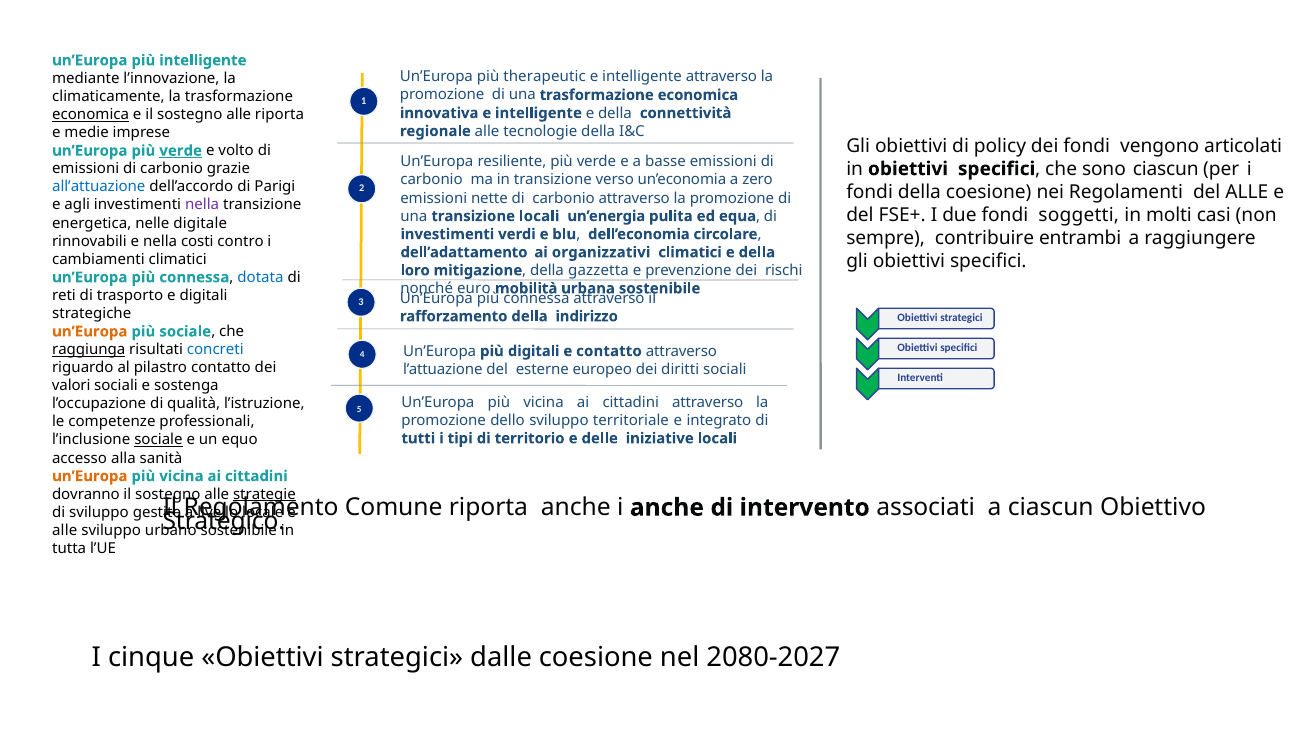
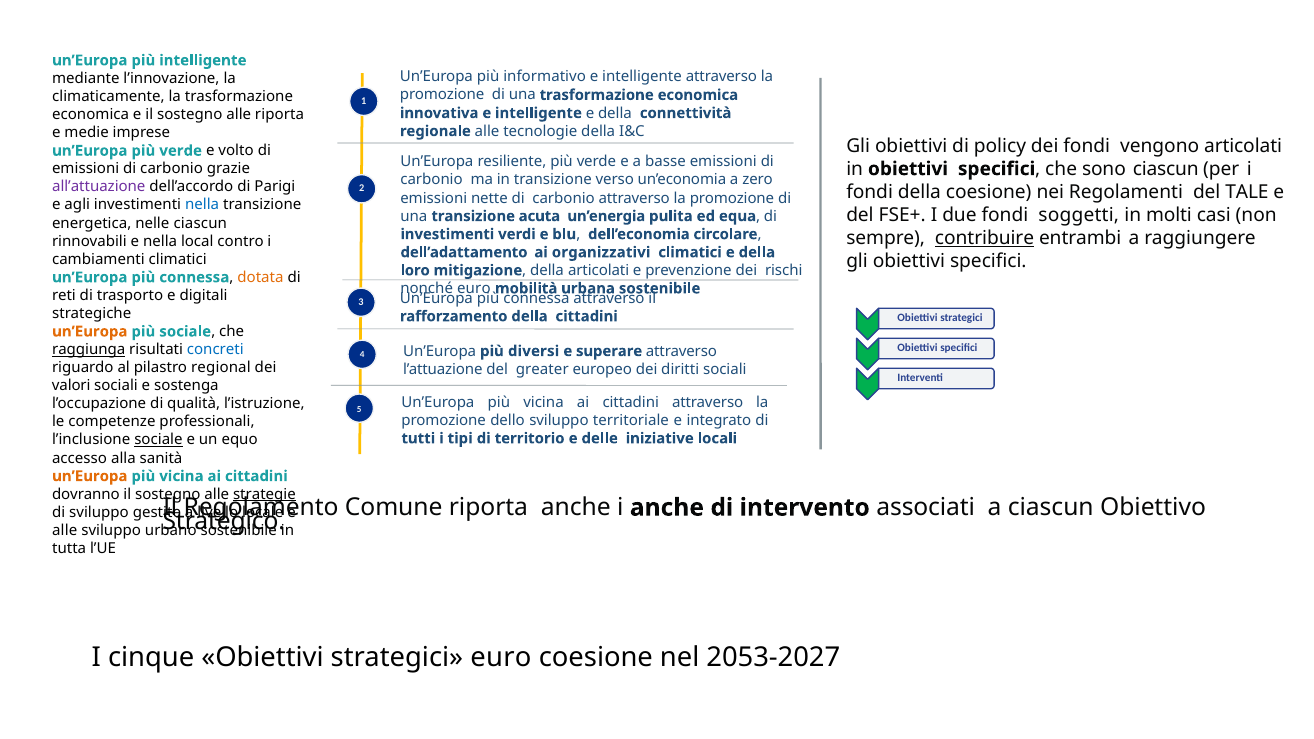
therapeutic: therapeutic -> informativo (545, 77)
economica underline: present -> none (91, 115)
verde underline: present -> none (181, 151)
all’attuazione colour: blue -> purple (99, 187)
del ALLE: ALLE -> TALE (1247, 192)
nella colour: purple -> blue (202, 205)
transizione locali: locali -> acuta (539, 216)
nelle digitale: digitale -> ciascun (200, 223)
contribuire underline: none -> present (985, 238)
costi: costi -> local (197, 241)
della gazzetta: gazzetta -> articolati (599, 270)
dotata colour: blue -> orange (260, 277)
della indirizzo: indirizzo -> cittadini (587, 316)
più digitali: digitali -> diversi (534, 351)
e contatto: contatto -> superare (609, 351)
pilastro contatto: contatto -> regional (221, 368)
esterne: esterne -> greater (542, 369)
strategici dalle: dalle -> euro (501, 658)
2080-2027: 2080-2027 -> 2053-2027 (773, 658)
